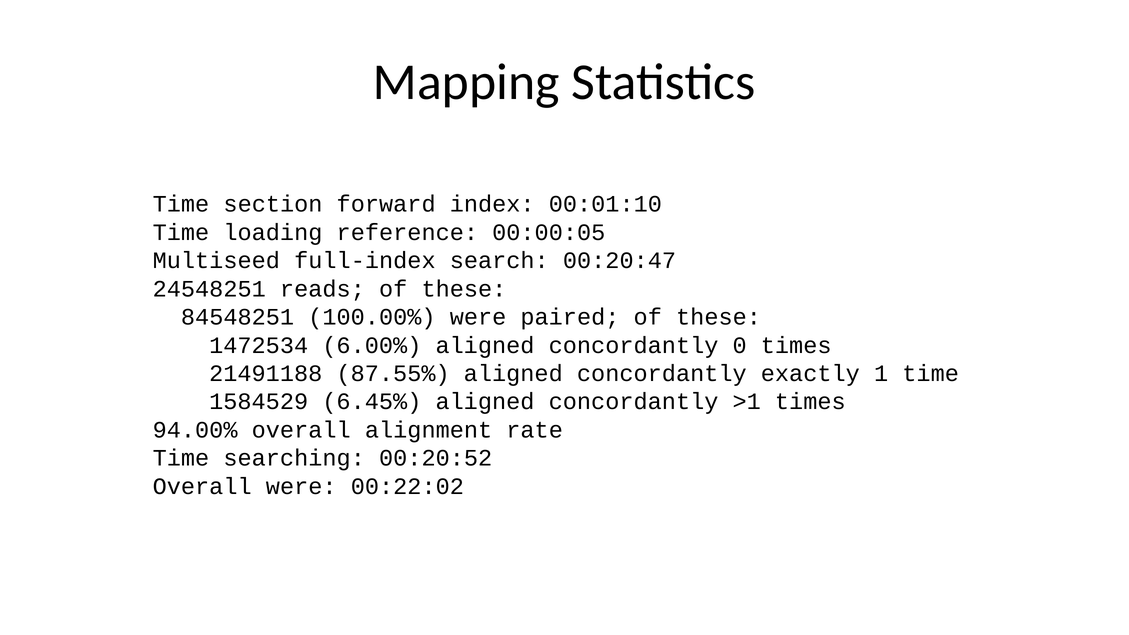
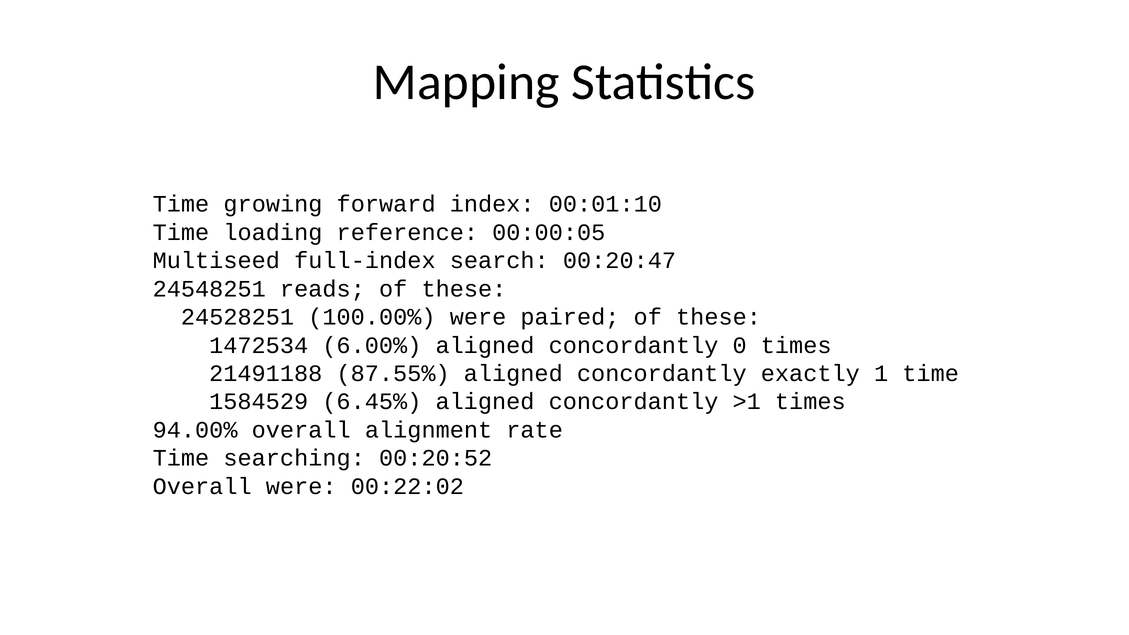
section: section -> growing (273, 204)
84548251: 84548251 -> 24528251 (238, 317)
